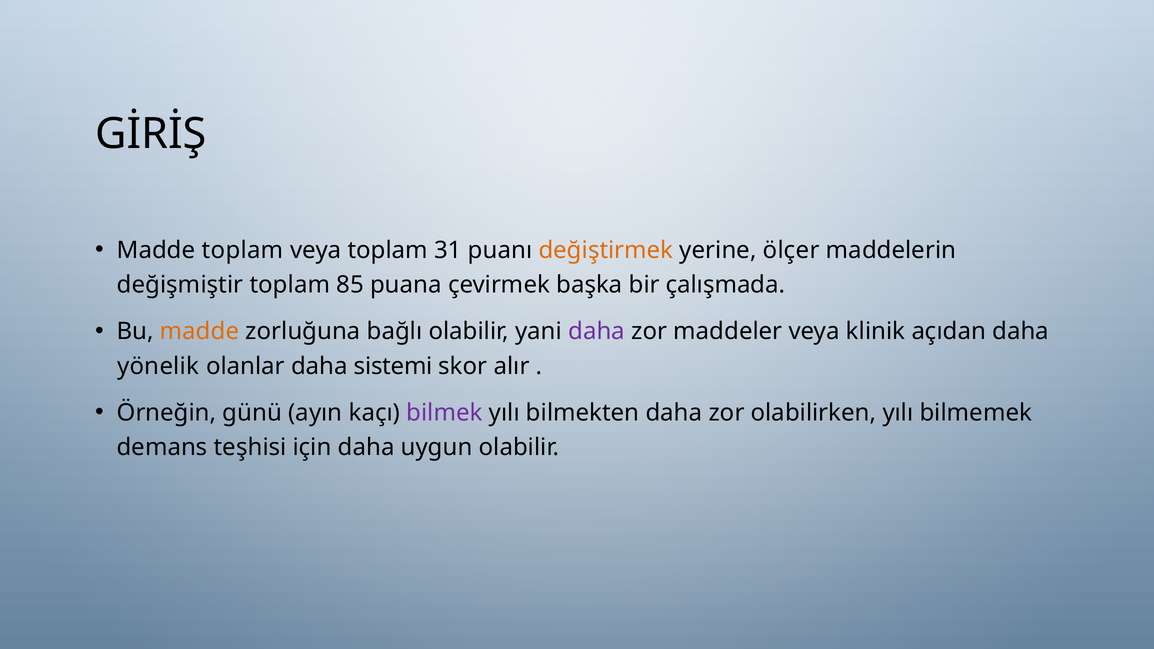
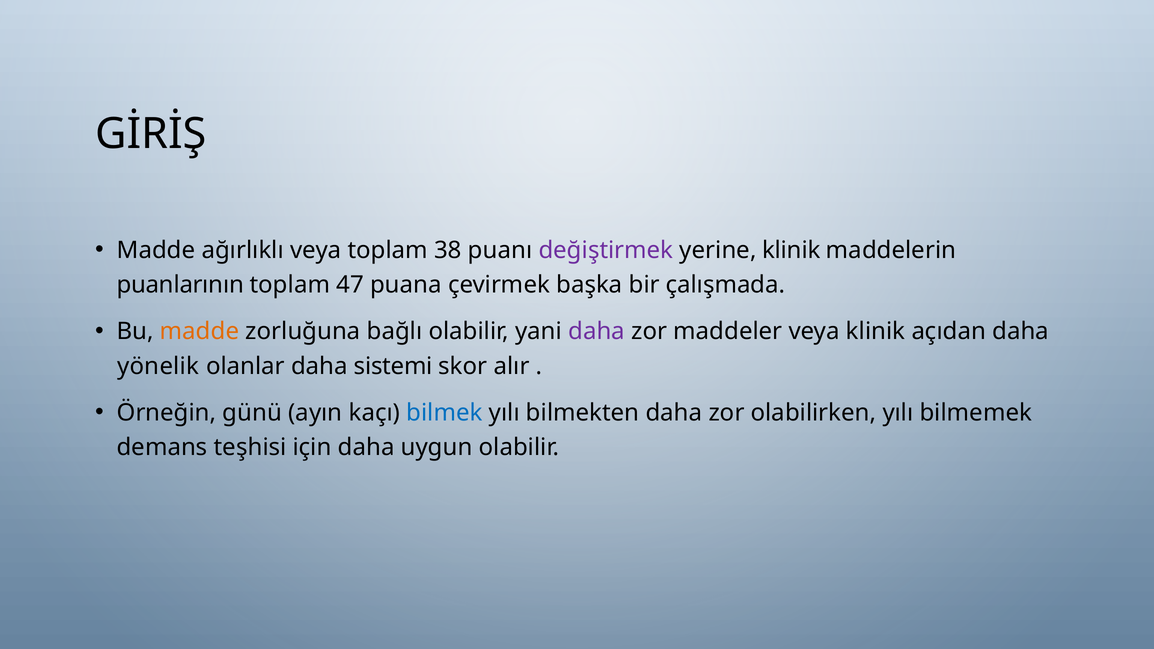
Madde toplam: toplam -> ağırlıklı (243, 250)
31: 31 -> 38 (448, 250)
değiştirmek colour: orange -> purple (606, 250)
yerine ölçer: ölçer -> klinik (791, 250)
değişmiştir: değişmiştir -> puanlarının (180, 285)
85: 85 -> 47 (350, 285)
bilmek colour: purple -> blue (444, 413)
